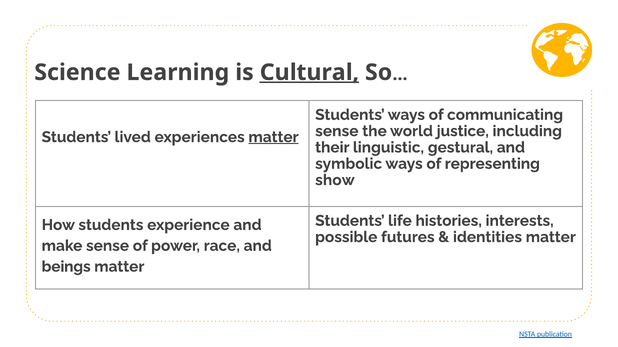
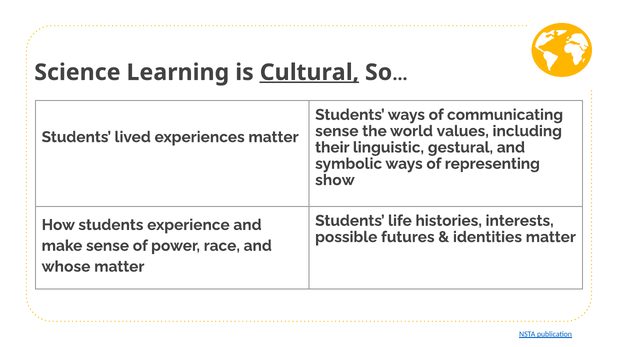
justice: justice -> values (463, 131)
matter underline: present -> none (273, 137)
beings: beings -> whose (66, 267)
